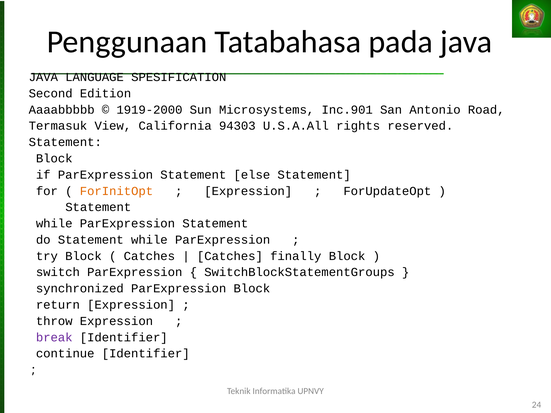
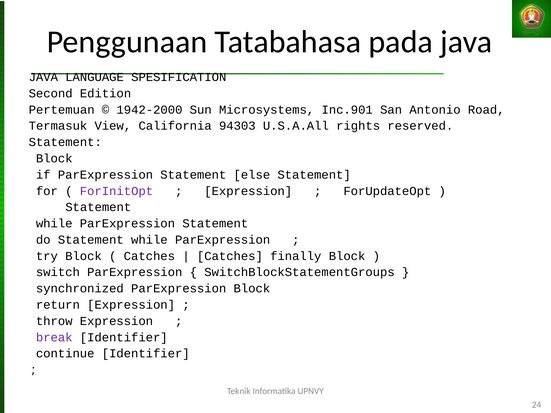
Aaaabbbbb: Aaaabbbbb -> Pertemuan (62, 110)
1919-2000: 1919-2000 -> 1942-2000 (149, 110)
ForInitOpt colour: orange -> purple (116, 191)
